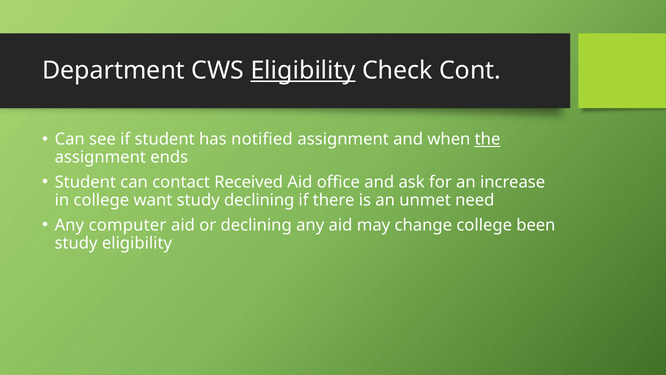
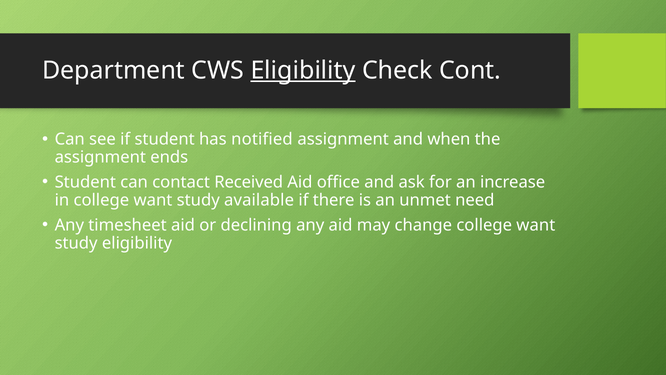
the underline: present -> none (488, 139)
study declining: declining -> available (259, 200)
computer: computer -> timesheet (128, 225)
change college been: been -> want (536, 225)
